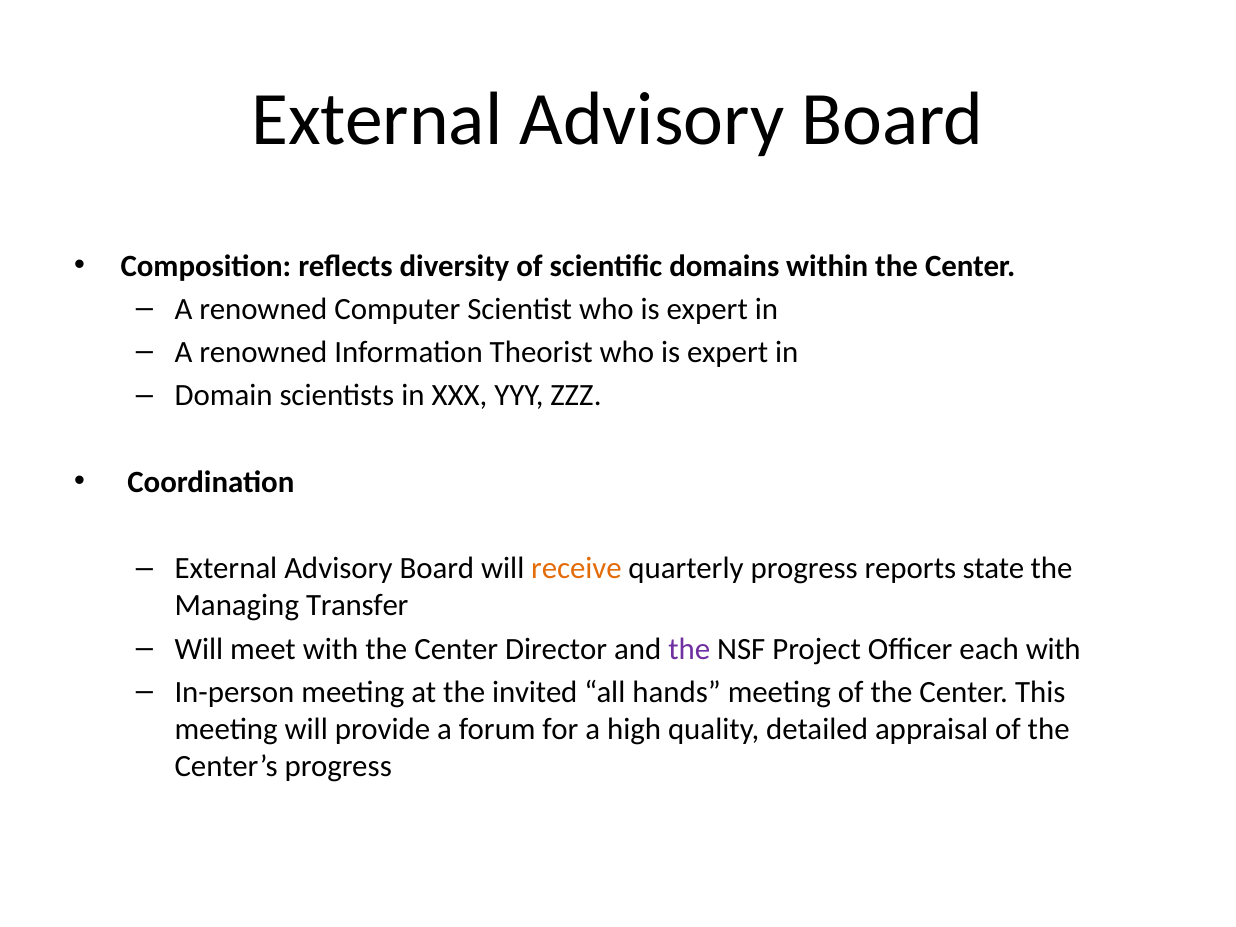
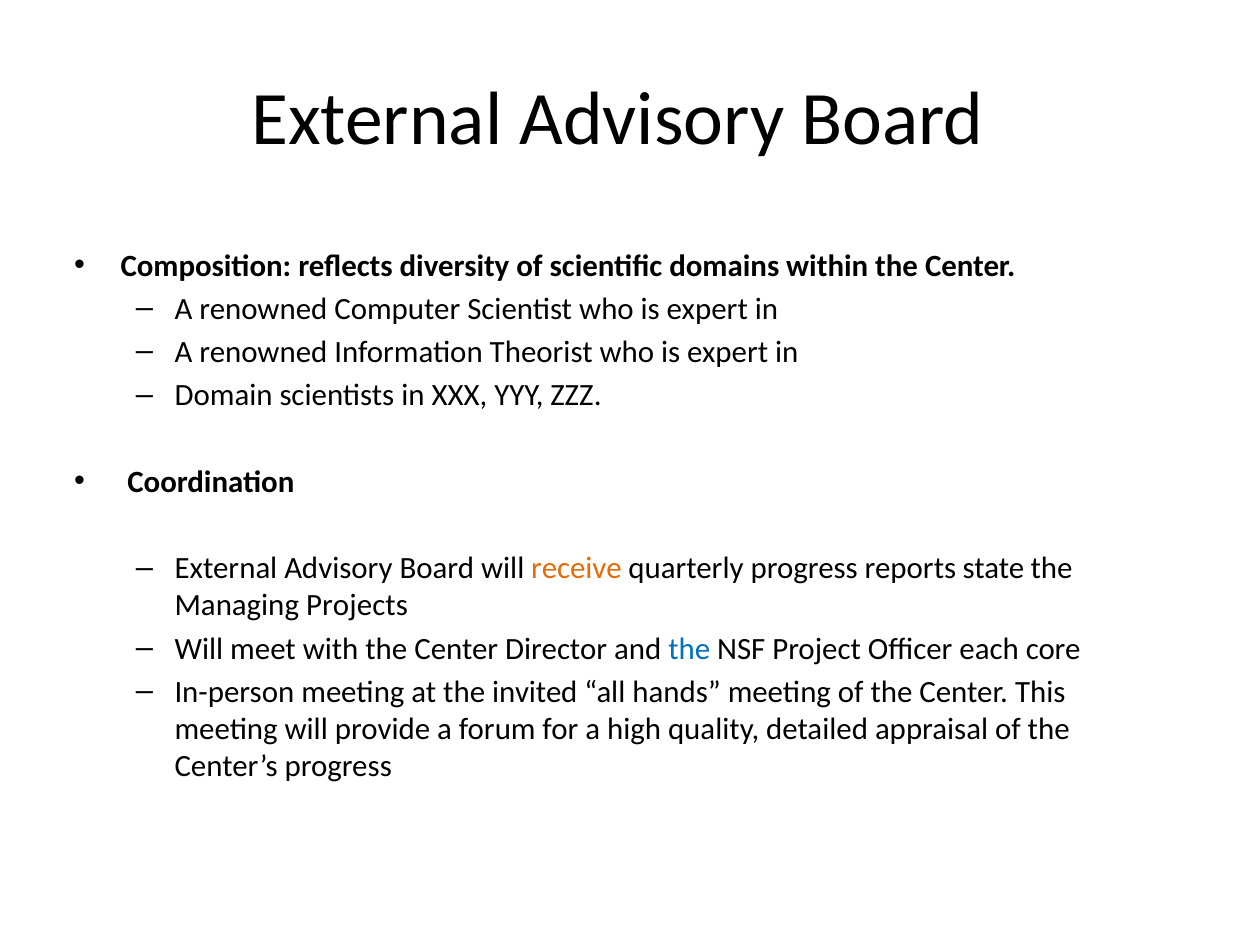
Transfer: Transfer -> Projects (357, 606)
the colour: purple -> blue (689, 649)
each with: with -> core (1053, 649)
